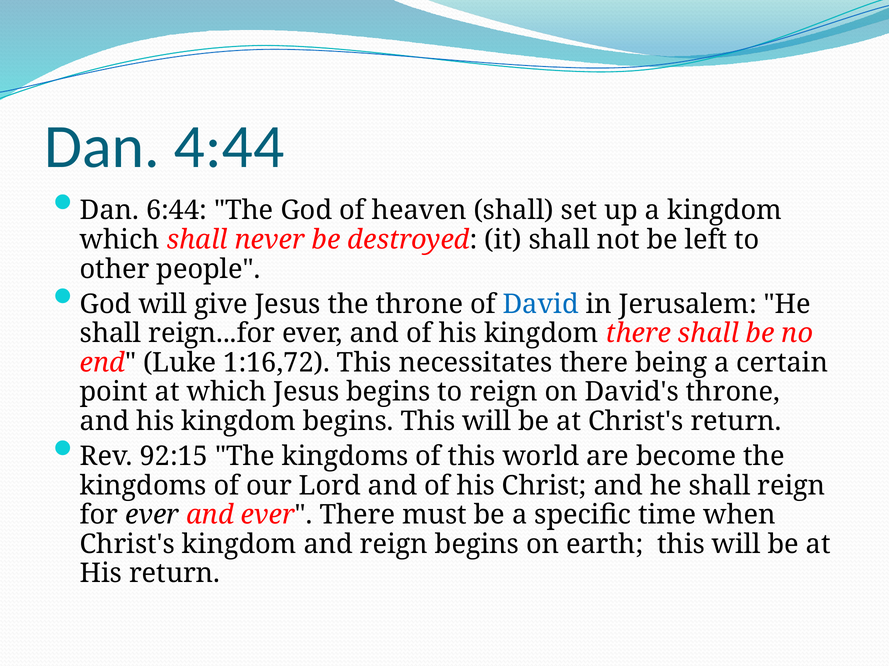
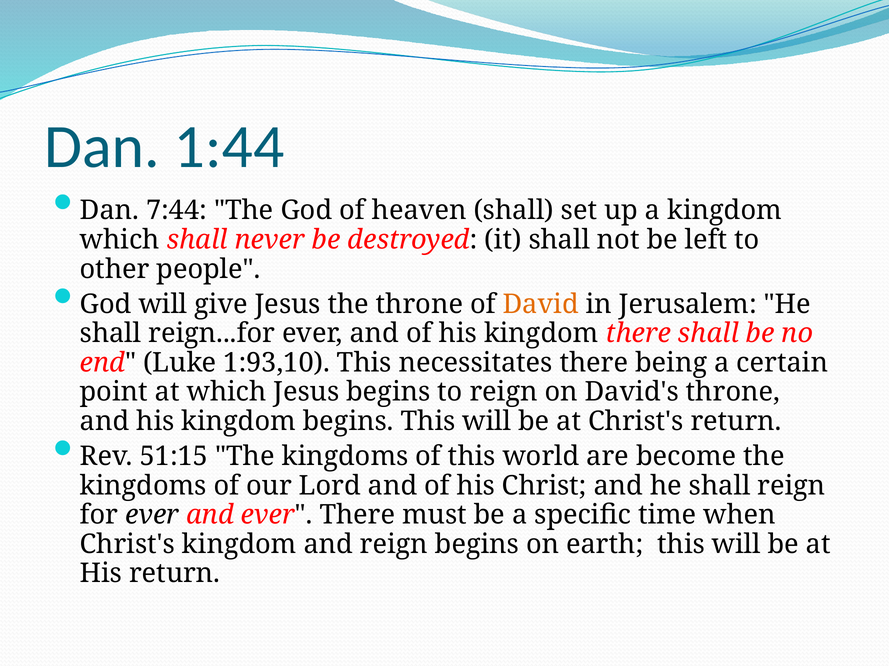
4:44: 4:44 -> 1:44 (229, 147)
6:44: 6:44 -> 7:44 (177, 211)
David colour: blue -> orange (541, 304)
1:16,72: 1:16,72 -> 1:93,10 (277, 363)
92:15: 92:15 -> 51:15 (174, 457)
